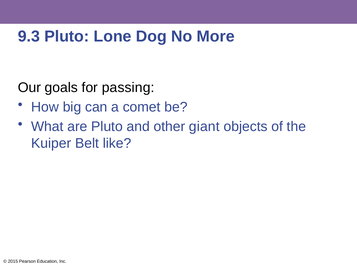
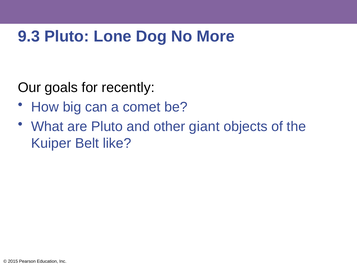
passing: passing -> recently (128, 88)
